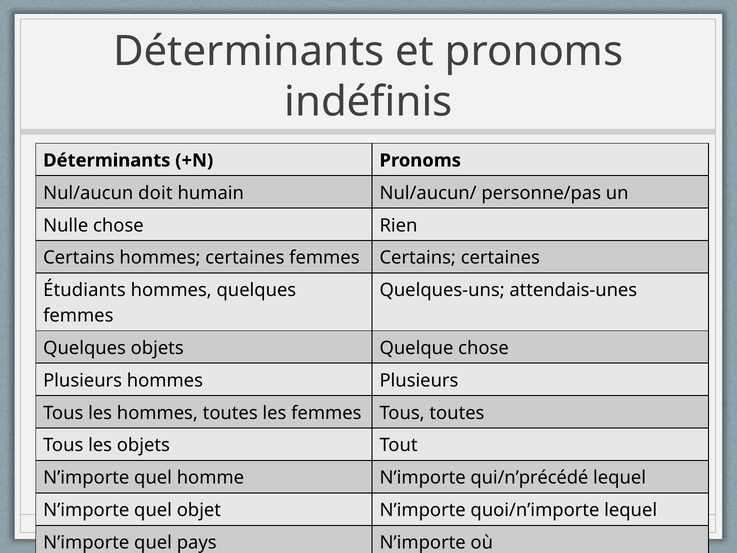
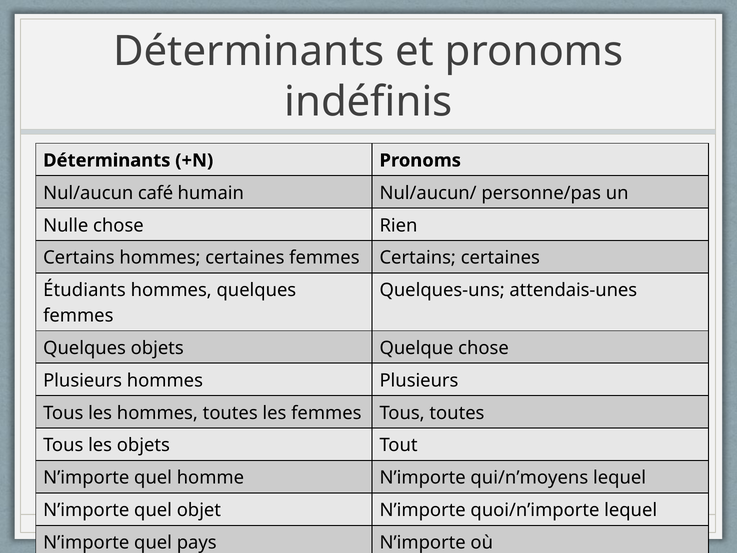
doit: doit -> café (156, 193)
qui/n’précédé: qui/n’précédé -> qui/n’moyens (529, 478)
